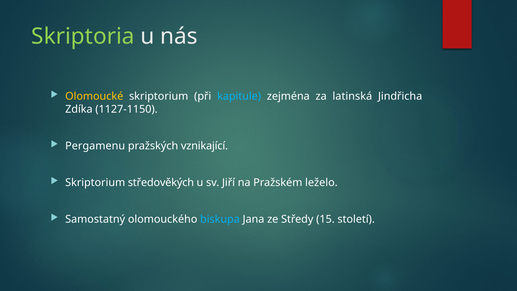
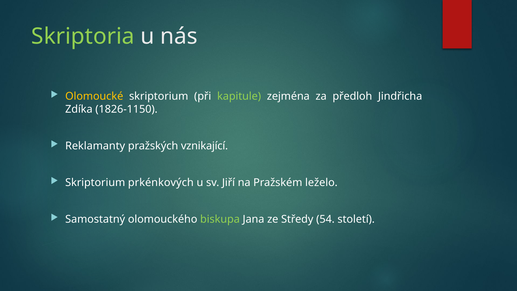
kapitule colour: light blue -> light green (239, 96)
latinská: latinská -> předloh (352, 96)
1127-1150: 1127-1150 -> 1826-1150 (126, 109)
Pergamenu: Pergamenu -> Reklamanty (95, 146)
středověkých: středověkých -> prkénkových (161, 182)
biskupa colour: light blue -> light green (220, 219)
15: 15 -> 54 (325, 219)
